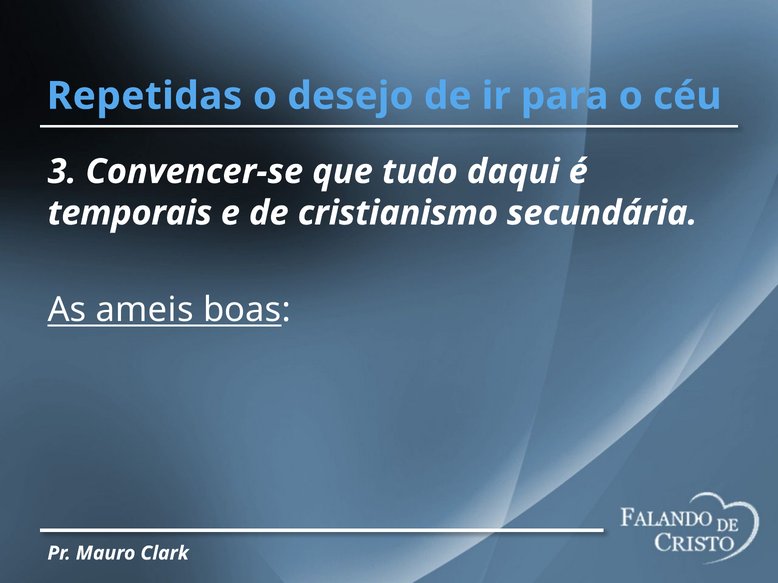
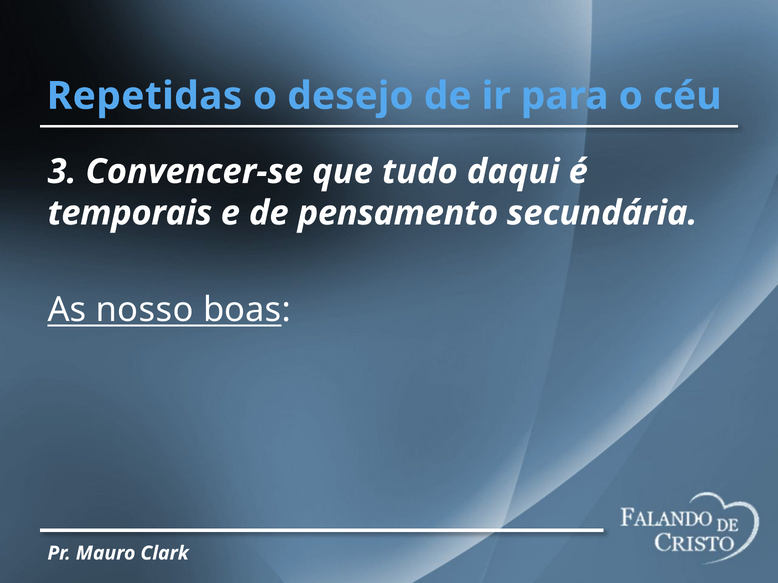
cristianismo: cristianismo -> pensamento (398, 213)
ameis: ameis -> nosso (145, 310)
